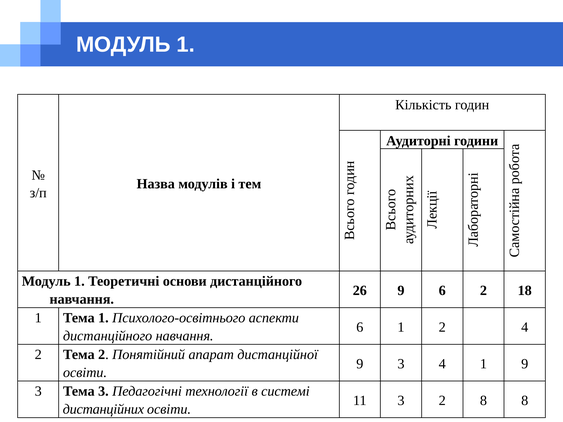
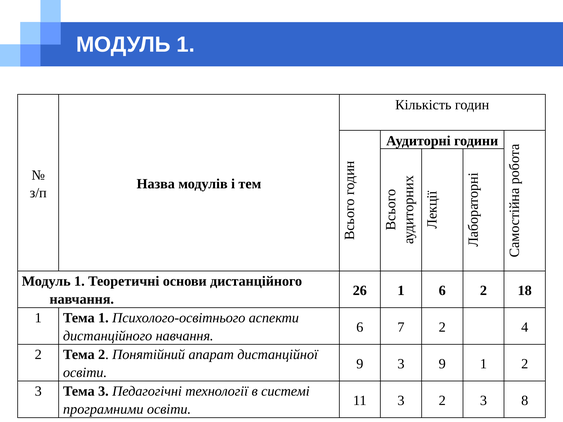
26 9: 9 -> 1 (401, 291)
6 1: 1 -> 7 (401, 327)
3 4: 4 -> 9 (442, 364)
1 9: 9 -> 2 (525, 364)
3 2 8: 8 -> 3 (483, 401)
дистанційних: дистанційних -> програмними (103, 409)
